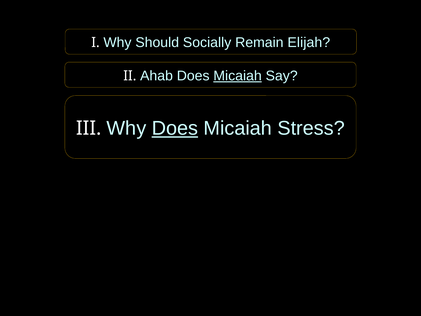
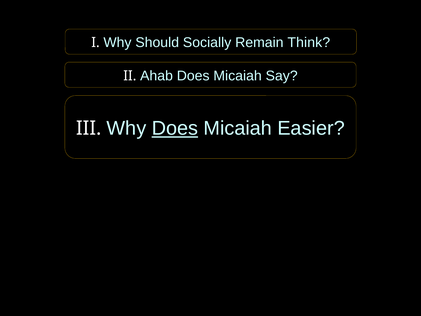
Elijah: Elijah -> Think (309, 43)
Micaiah underline: present -> none (238, 76)
Stress: Stress -> Easier (311, 128)
